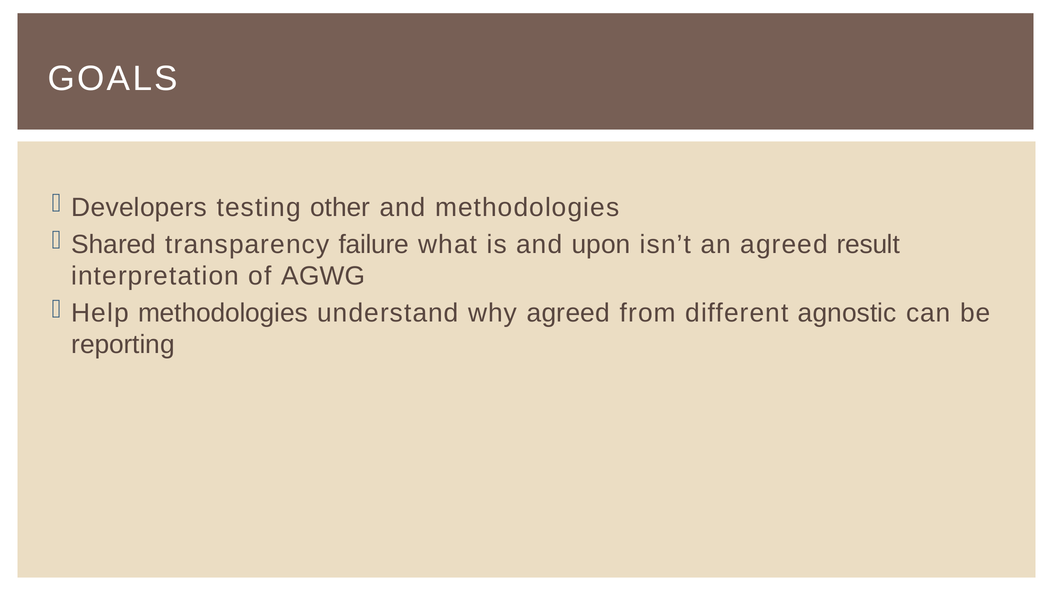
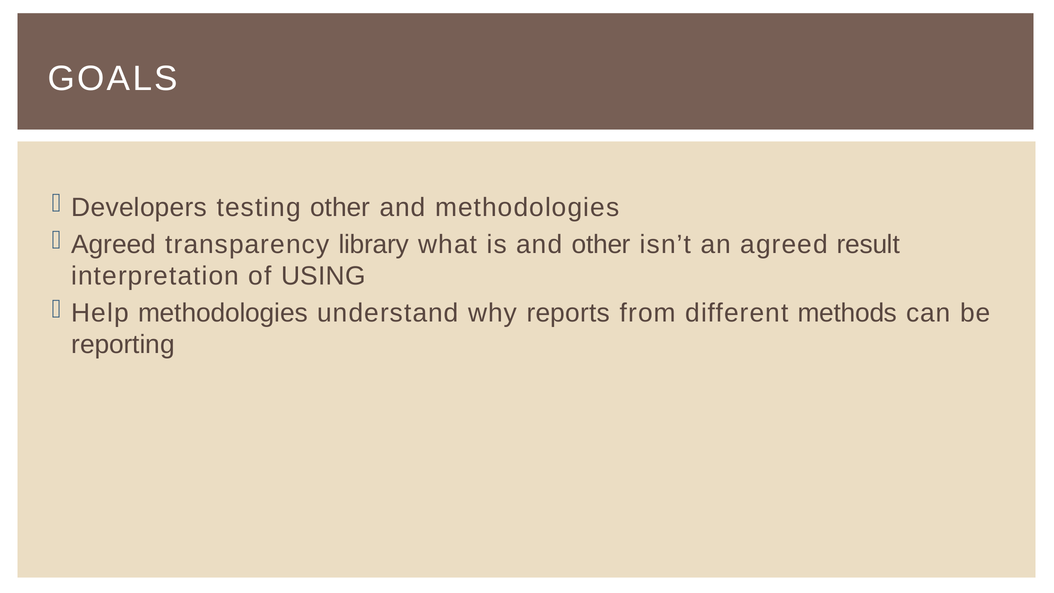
Shared: Shared -> Agreed (114, 244)
failure: failure -> library (374, 244)
and upon: upon -> other (601, 244)
AGWG: AGWG -> USING (323, 276)
why agreed: agreed -> reports (568, 313)
agnostic: agnostic -> methods (847, 313)
